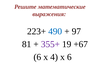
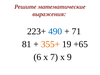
97: 97 -> 71 (76, 31)
355+ colour: purple -> orange (50, 44)
+67: +67 -> +65 (81, 44)
4: 4 -> 7 (54, 57)
х 6: 6 -> 9 (69, 57)
